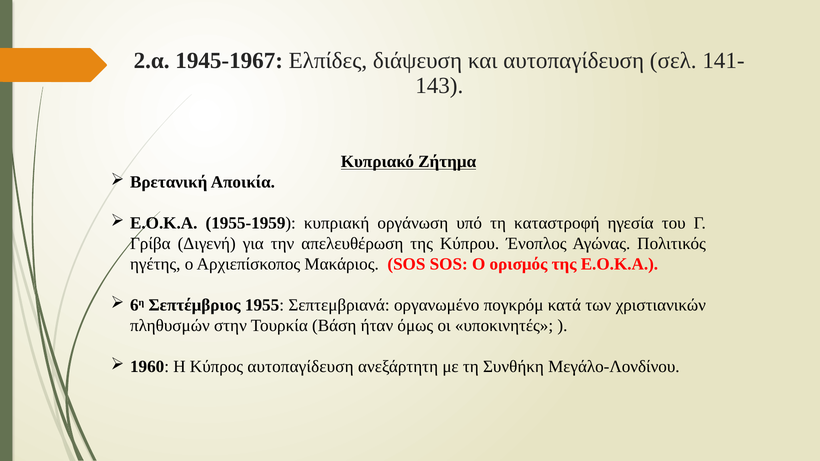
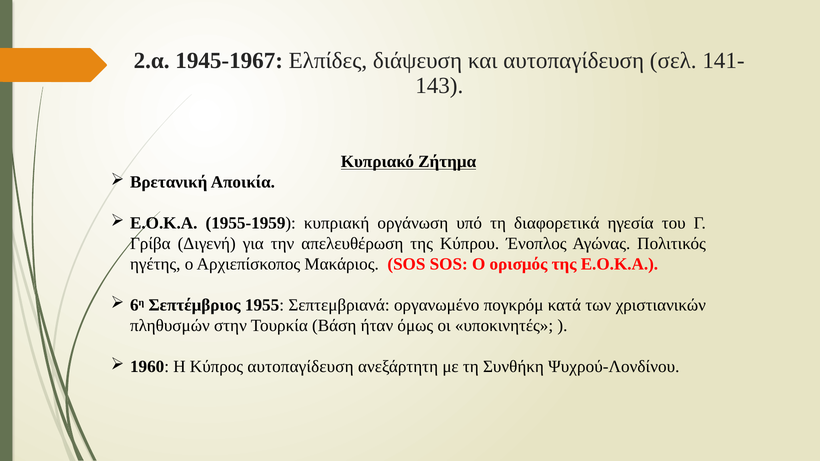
καταστροφή: καταστροφή -> διαφορετικά (557, 223)
Μεγάλο-Λονδίνου: Μεγάλο-Λονδίνου -> Ψυχρού-Λονδίνου (614, 367)
